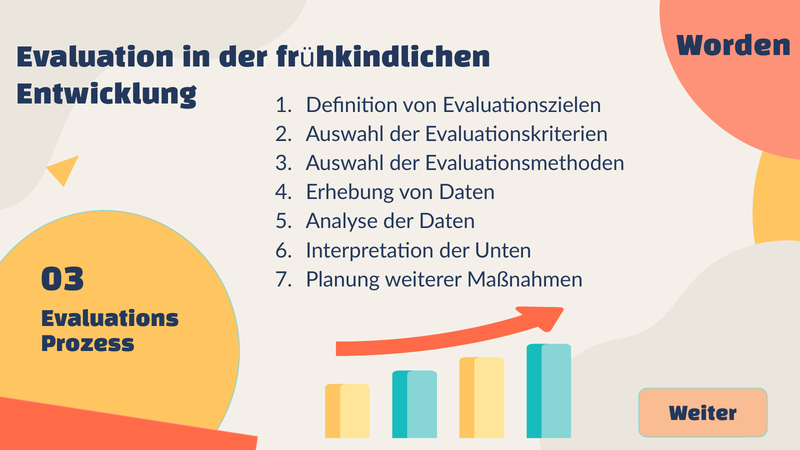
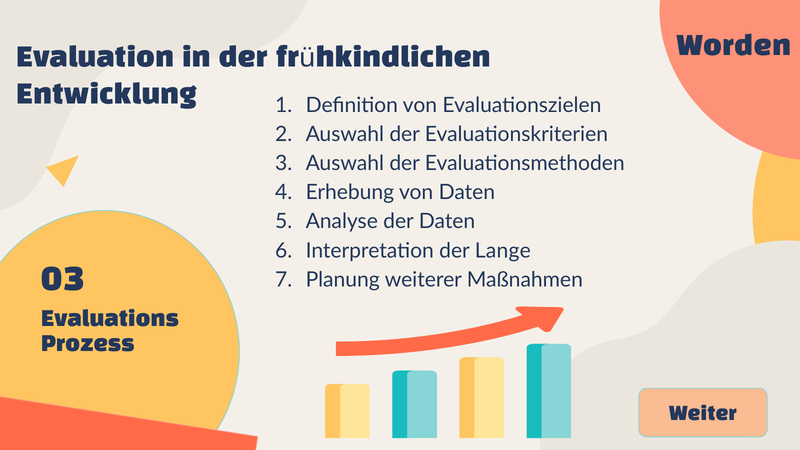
Unten: Unten -> Lange (503, 251)
